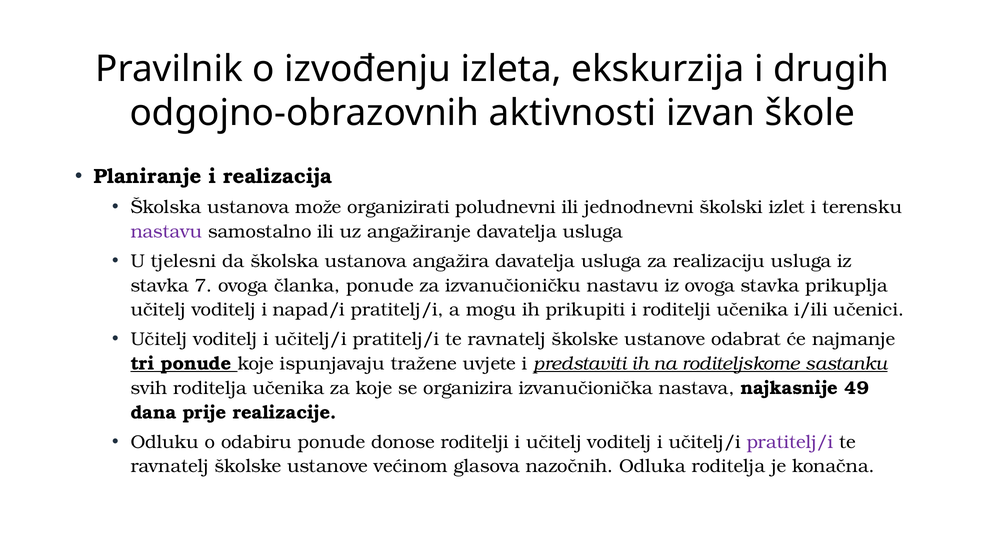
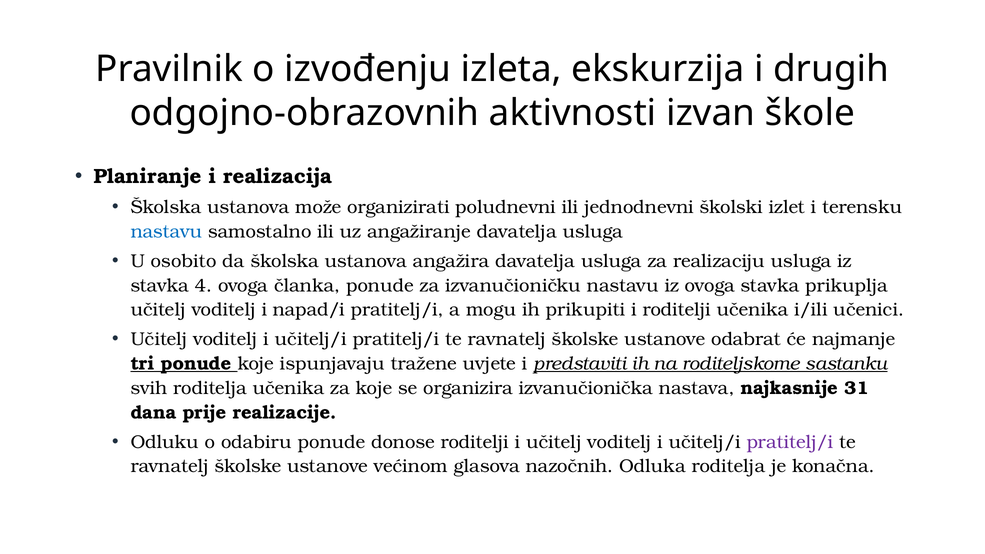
nastavu colour: purple -> blue (166, 232)
tjelesni: tjelesni -> osobito (184, 261)
7: 7 -> 4 (204, 286)
49: 49 -> 31 (857, 388)
